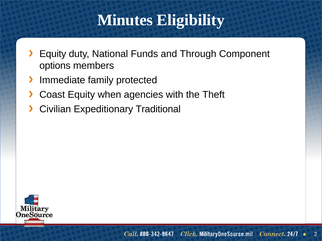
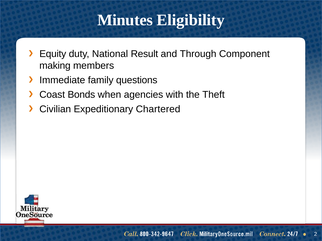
Funds: Funds -> Result (144, 54)
options: options -> making (55, 66)
protected: protected -> questions (137, 80)
Coast Equity: Equity -> Bonds (81, 95)
Traditional: Traditional -> Chartered (158, 109)
